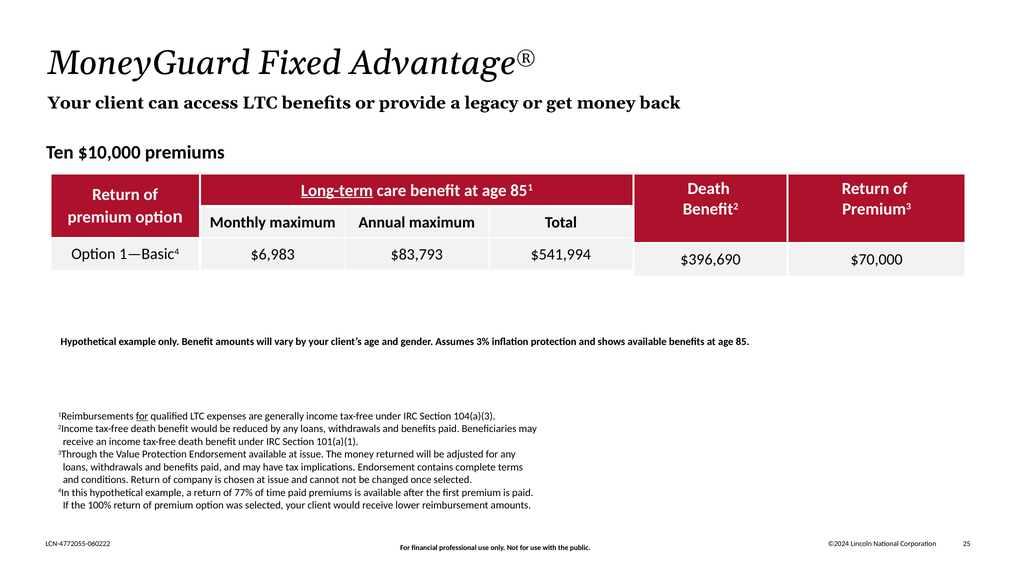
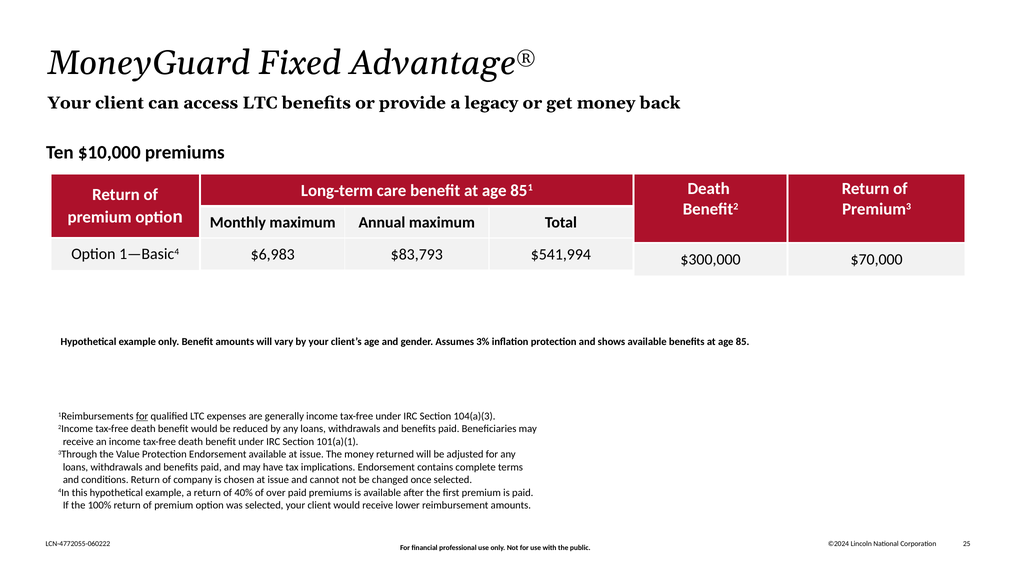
Long-term underline: present -> none (337, 190)
$396,690: $396,690 -> $300,000 (711, 259)
77%: 77% -> 40% (244, 492)
time: time -> over (276, 492)
